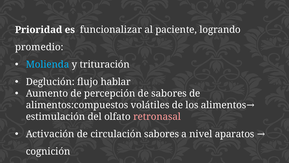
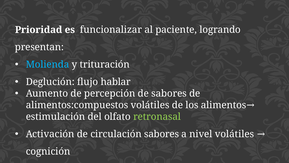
promedio: promedio -> presentan (39, 47)
retronasal colour: pink -> light green (157, 117)
nivel aparatos: aparatos -> volátiles (234, 134)
